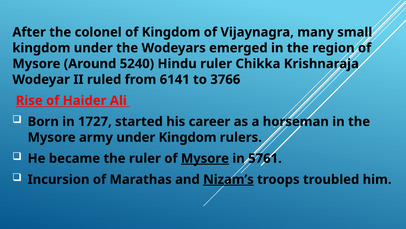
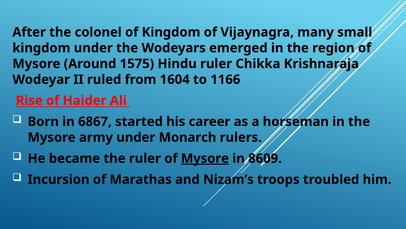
5240: 5240 -> 1575 (137, 64)
6141: 6141 -> 1604 (175, 79)
3766: 3766 -> 1166 (225, 79)
1727: 1727 -> 6867 (95, 121)
under Kingdom: Kingdom -> Monarch (188, 137)
5761: 5761 -> 8609 (265, 158)
Nizam’s underline: present -> none (228, 179)
